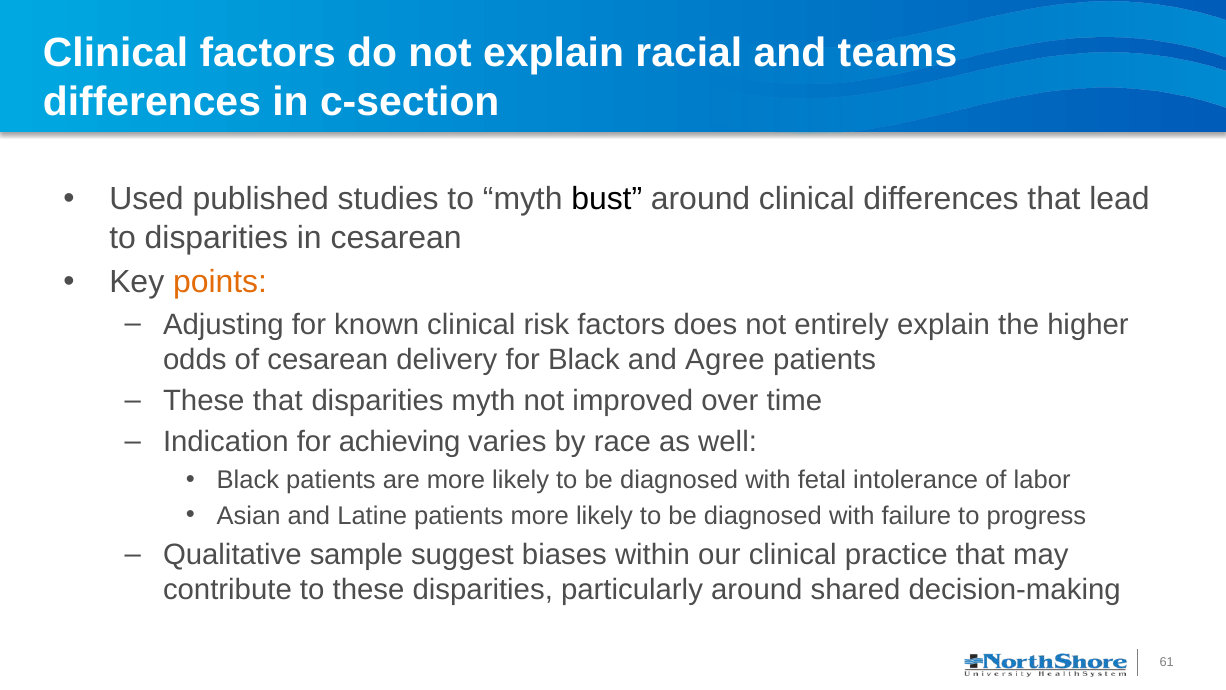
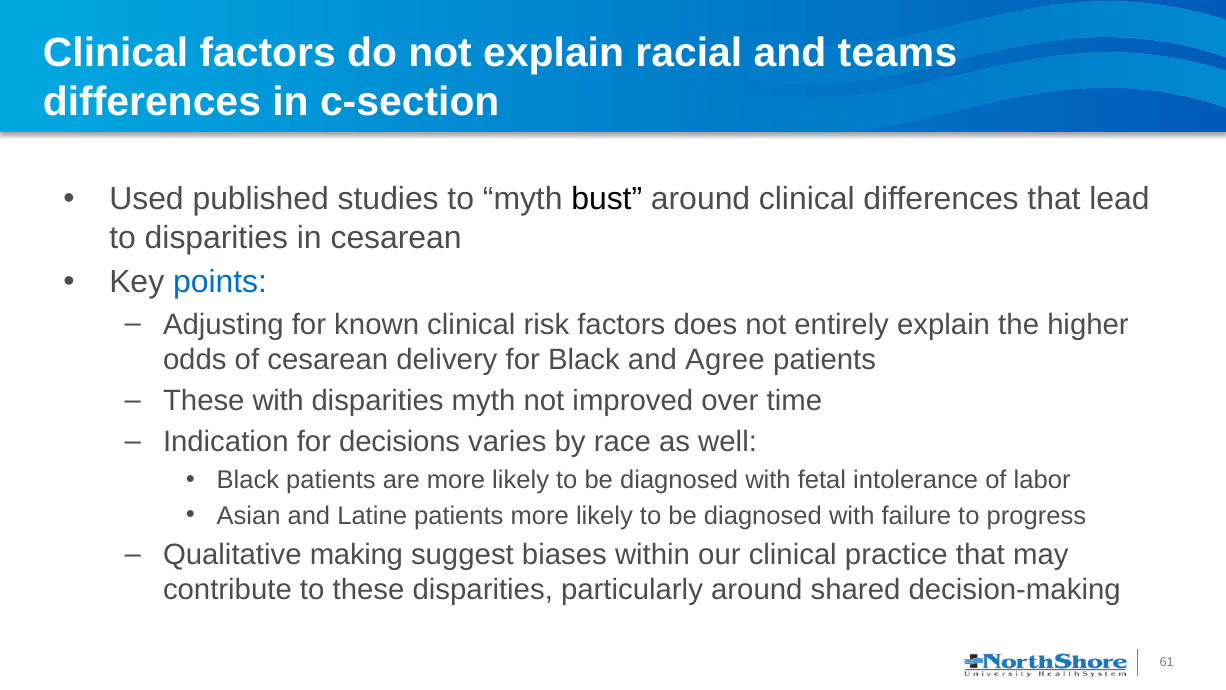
points colour: orange -> blue (220, 282)
These that: that -> with (278, 401)
achieving: achieving -> decisions (400, 442)
sample: sample -> making (356, 555)
